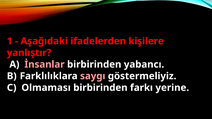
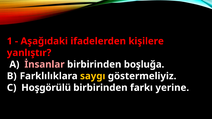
yabancı: yabancı -> boşluğa (144, 65)
saygı colour: pink -> yellow (93, 76)
Olmaması: Olmaması -> Hoşgörülü (46, 88)
